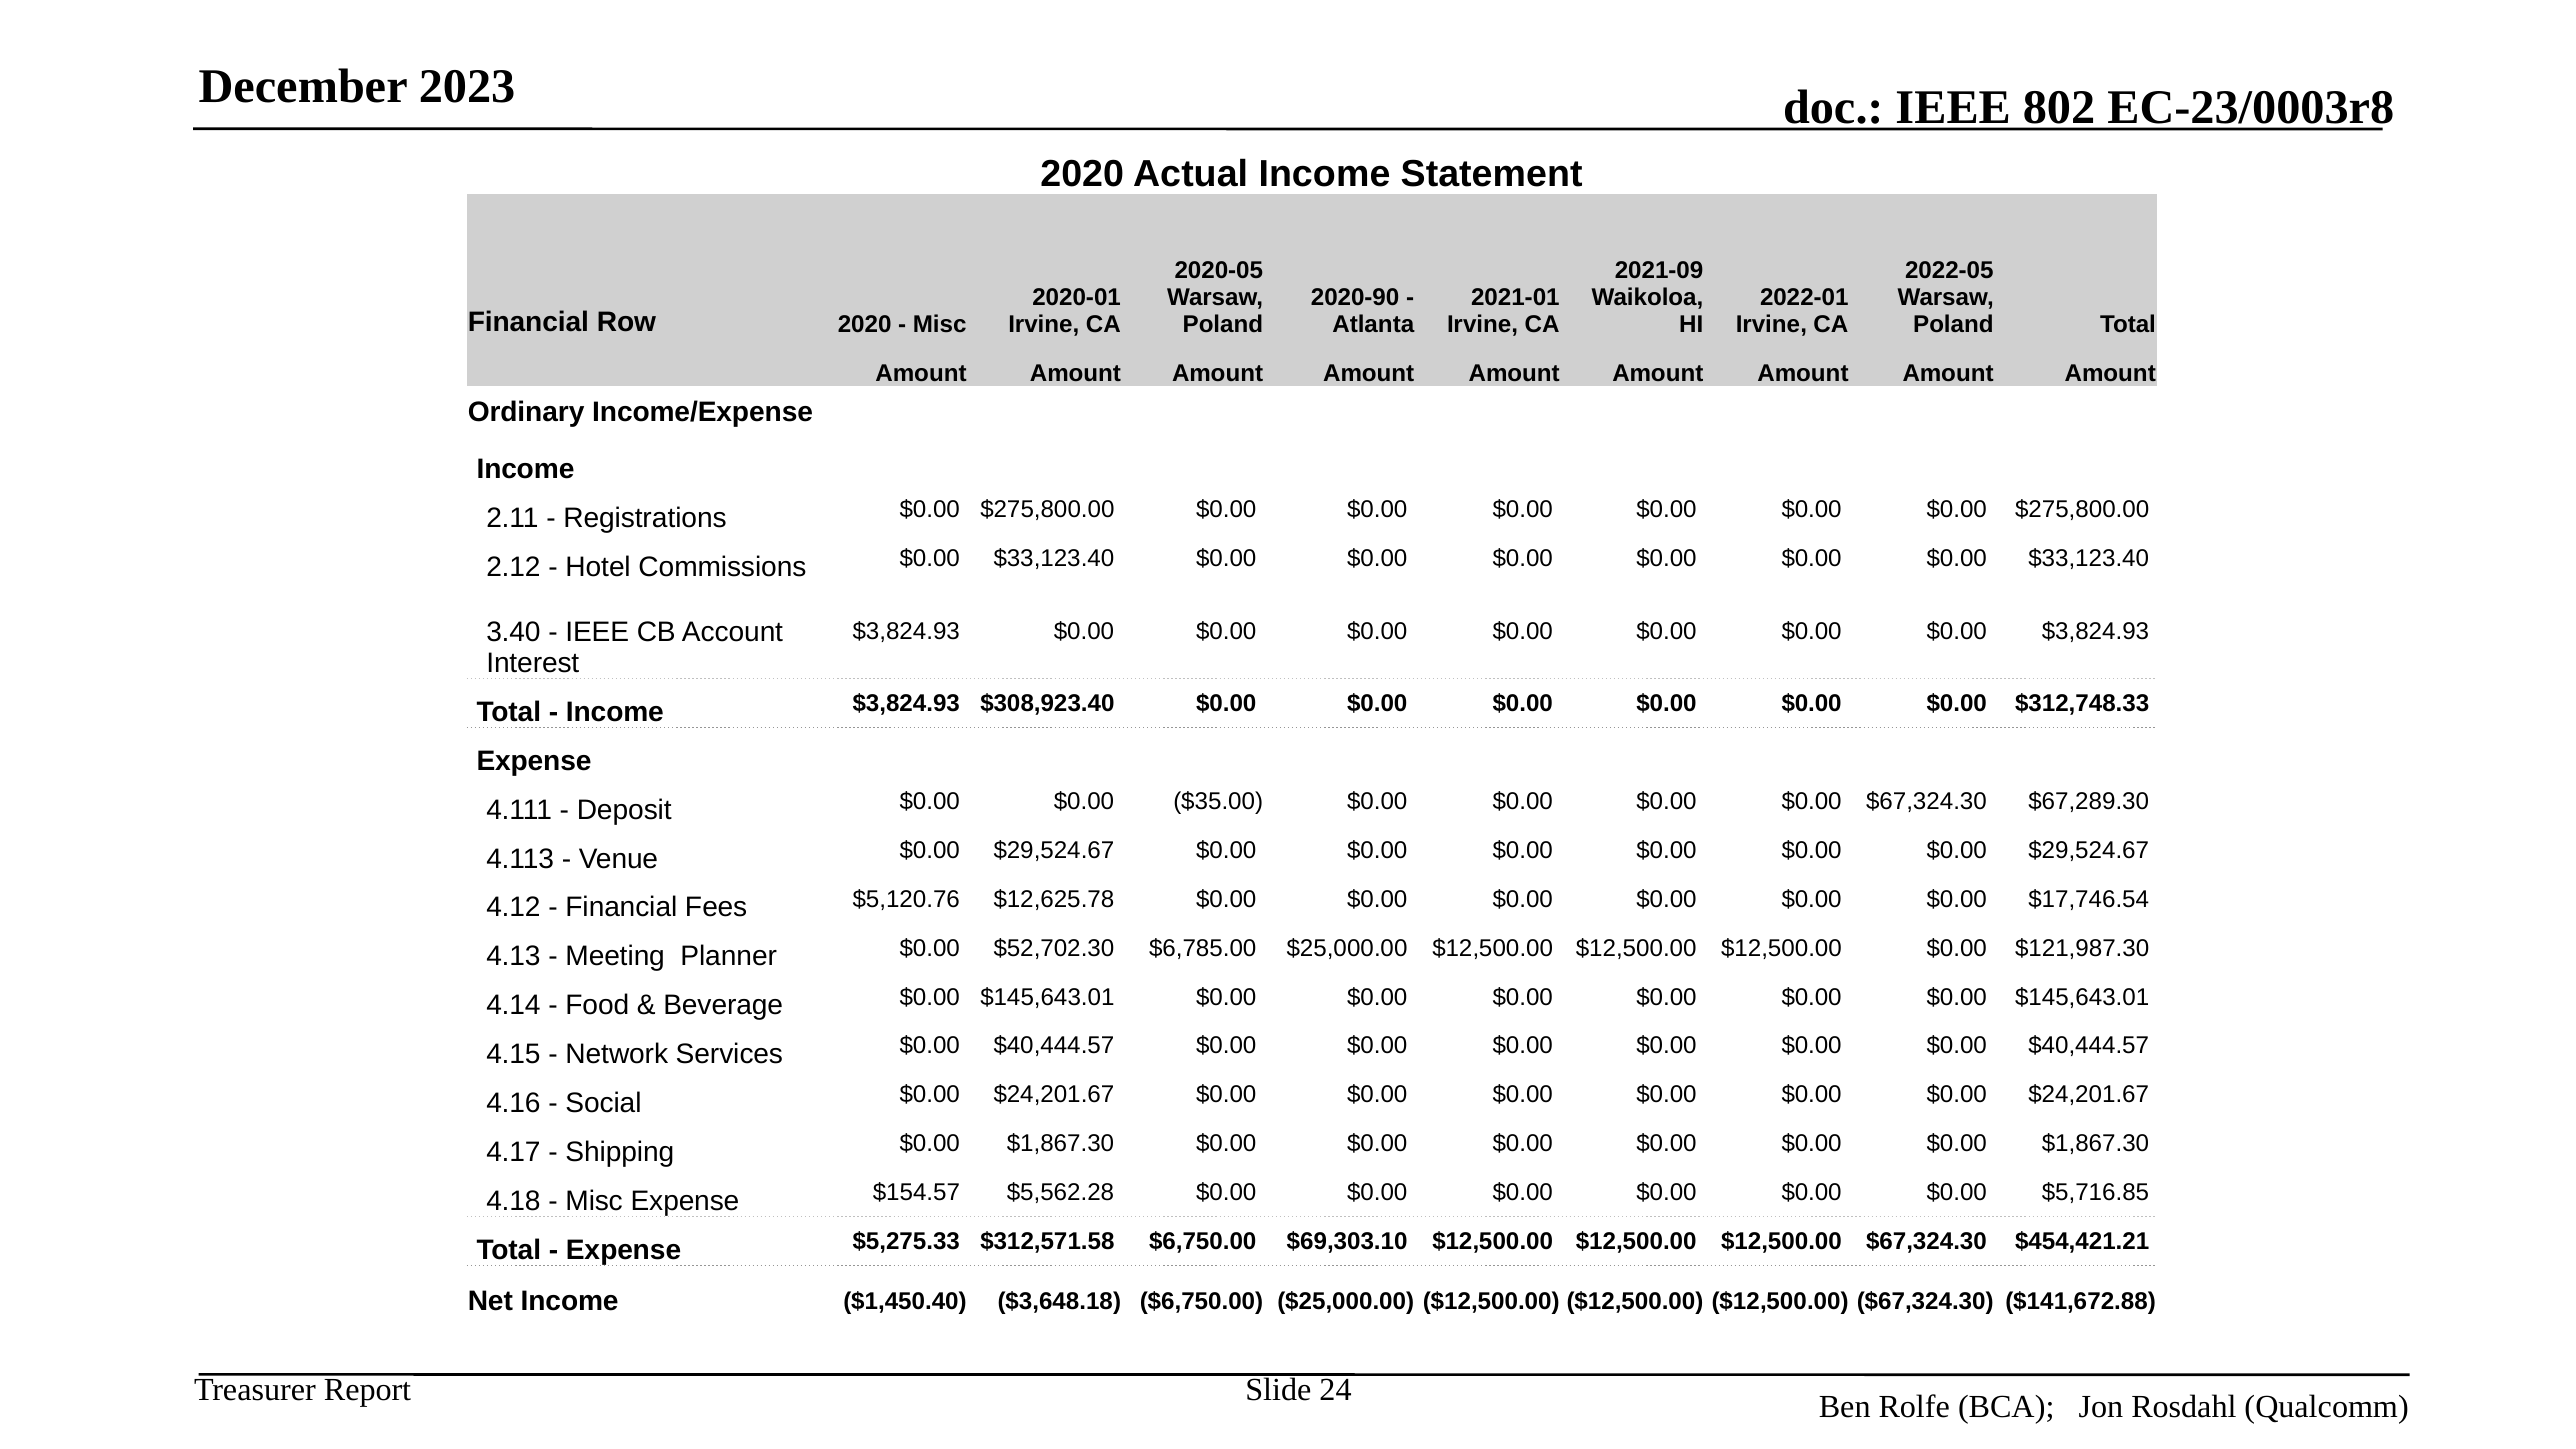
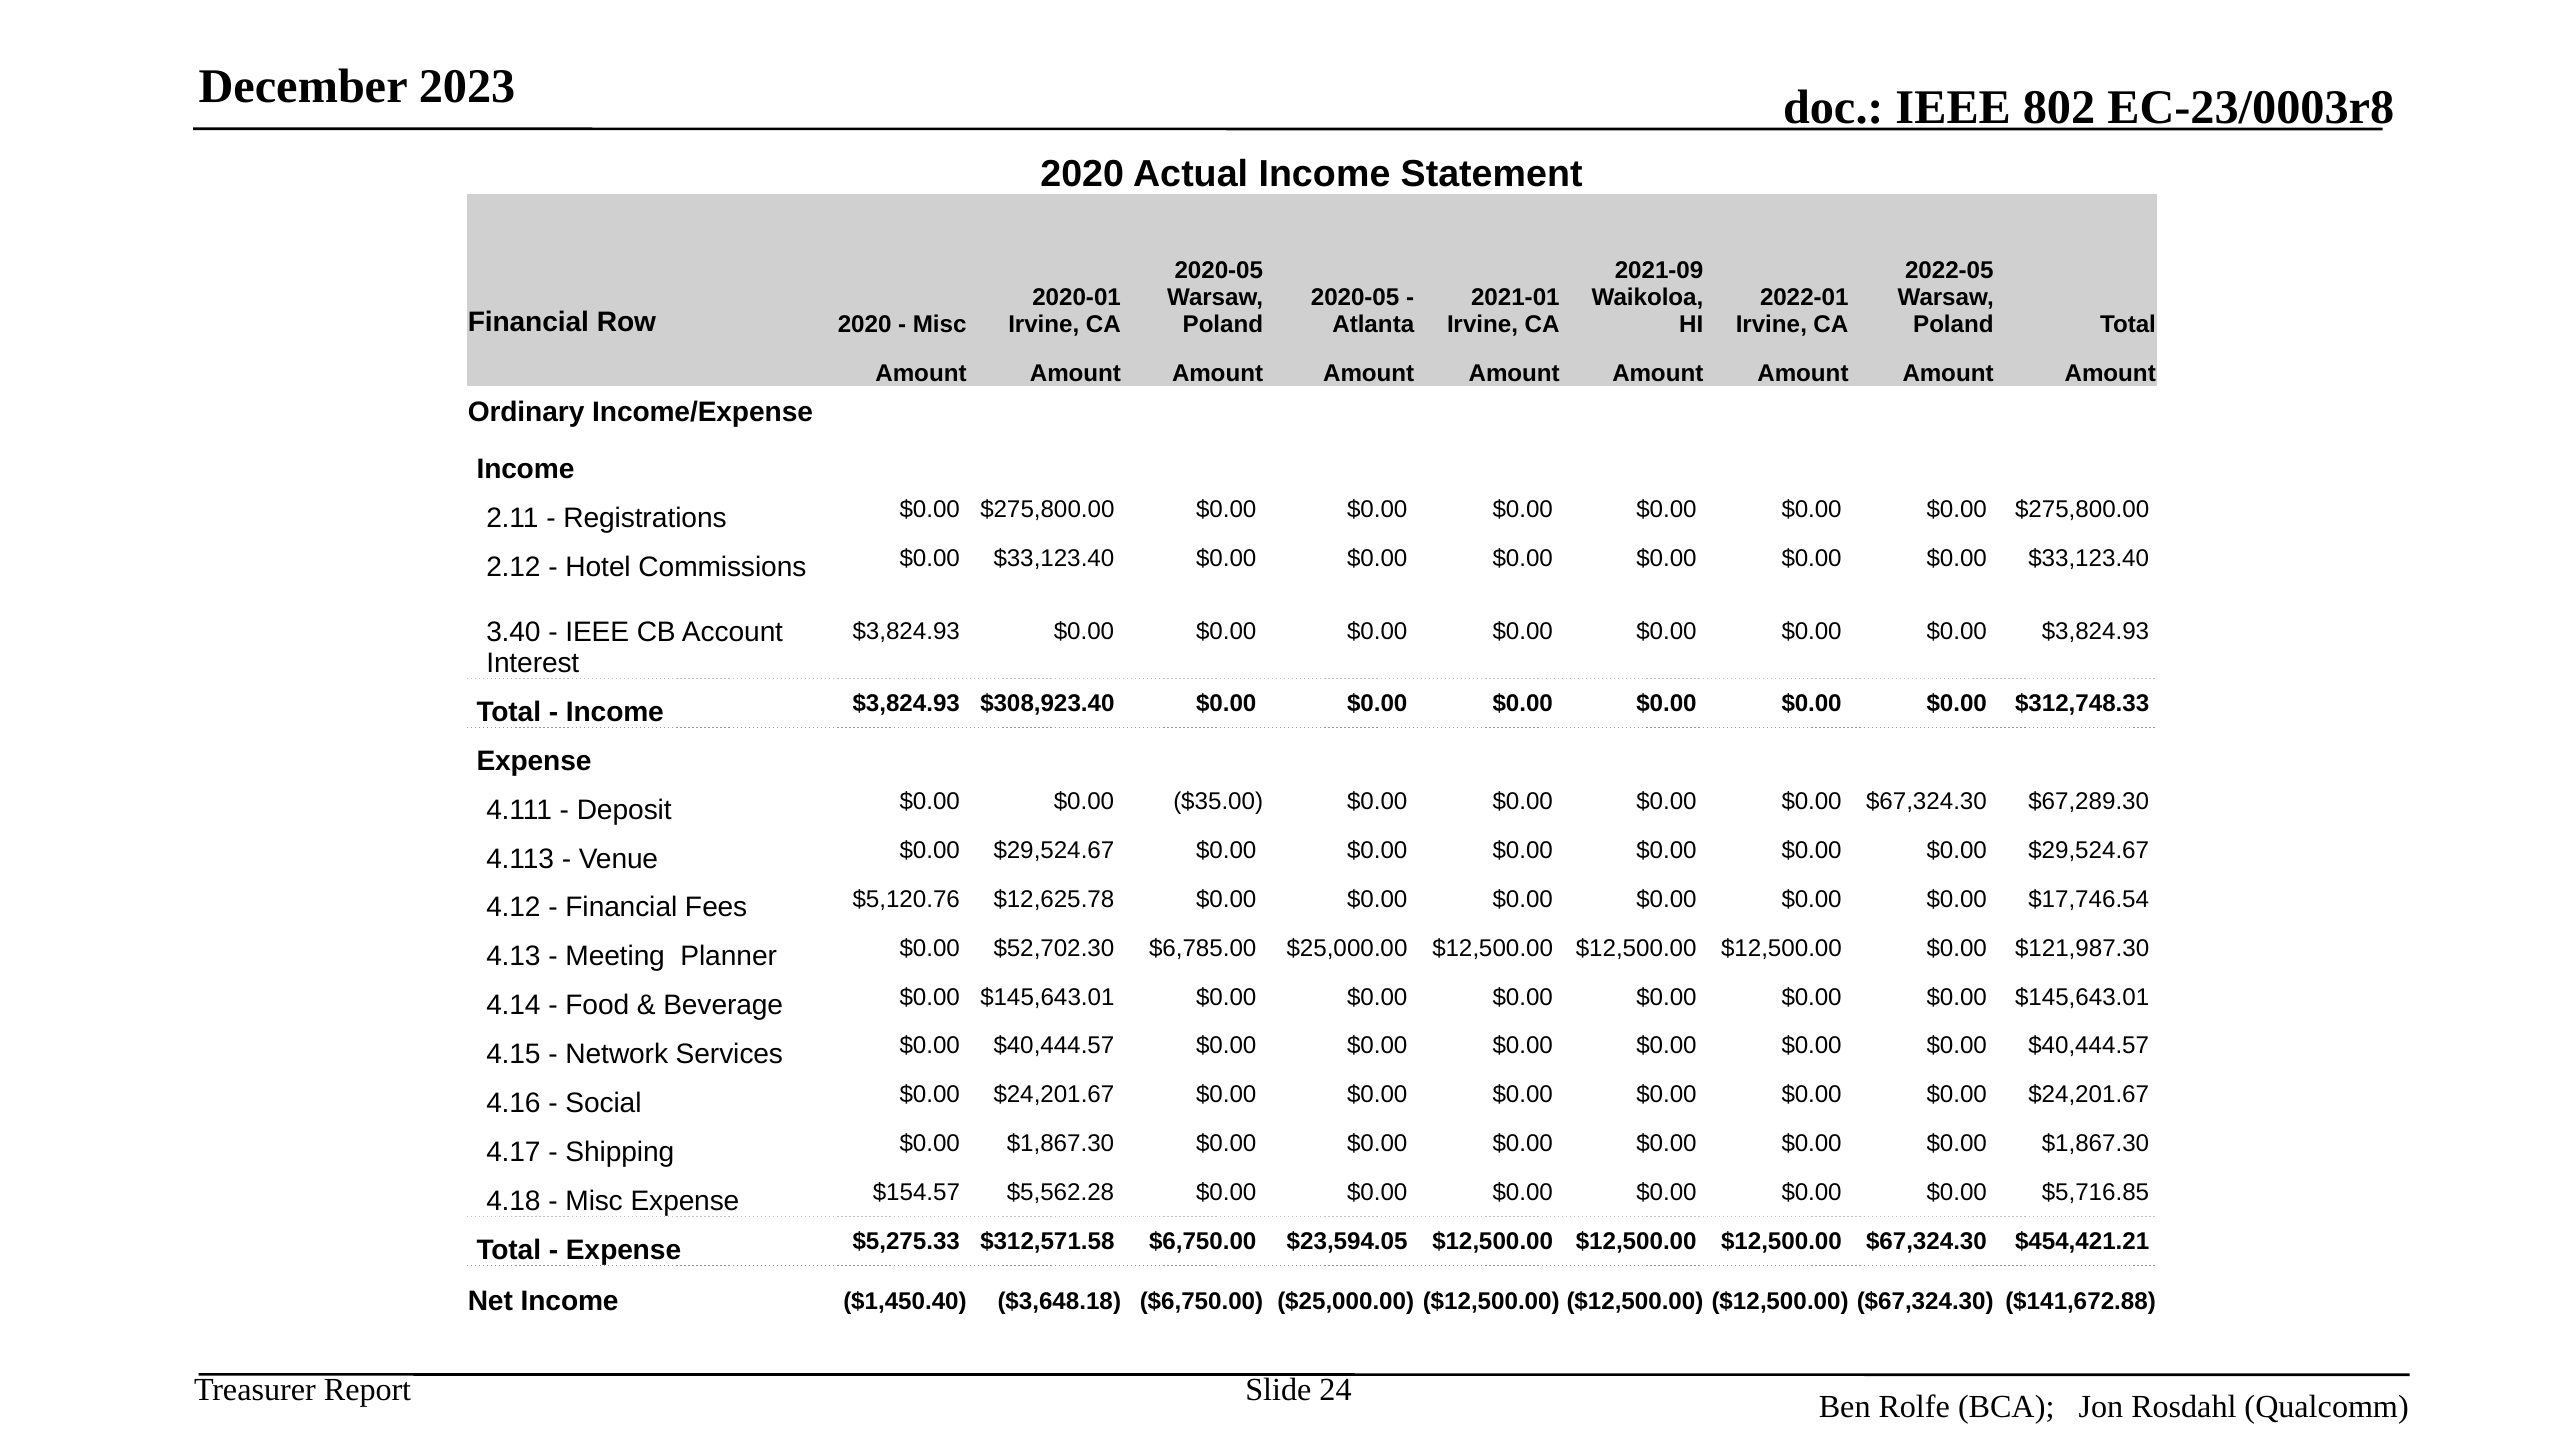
2020-90: 2020-90 -> 2020-05 (1355, 297)
$69,303.10: $69,303.10 -> $23,594.05 (1347, 1242)
